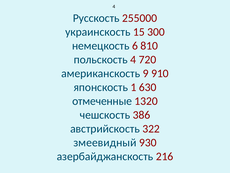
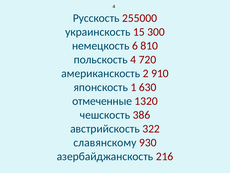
9: 9 -> 2 (146, 73)
змеевидный: змеевидный -> славянскому (105, 142)
